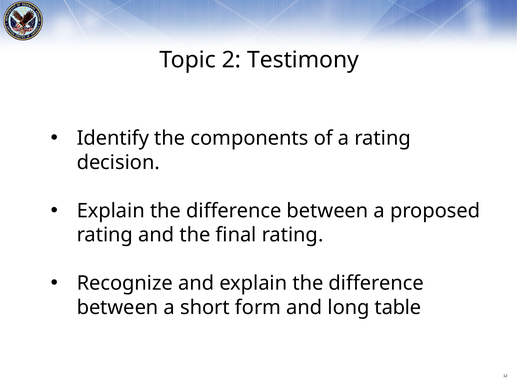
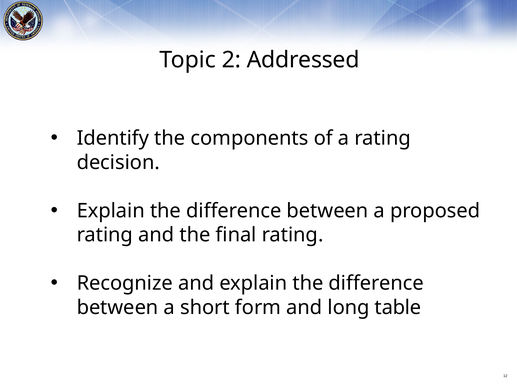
Testimony: Testimony -> Addressed (303, 60)
